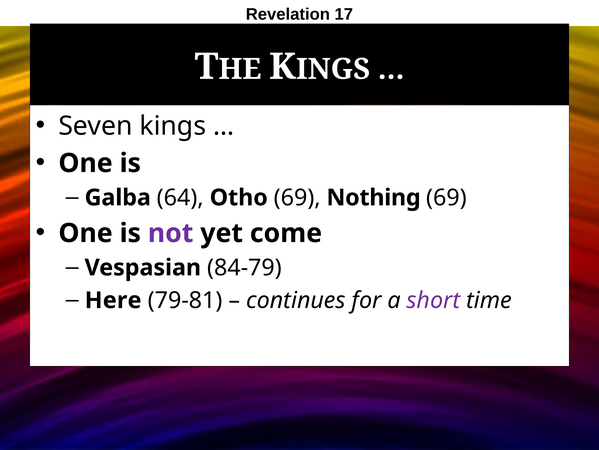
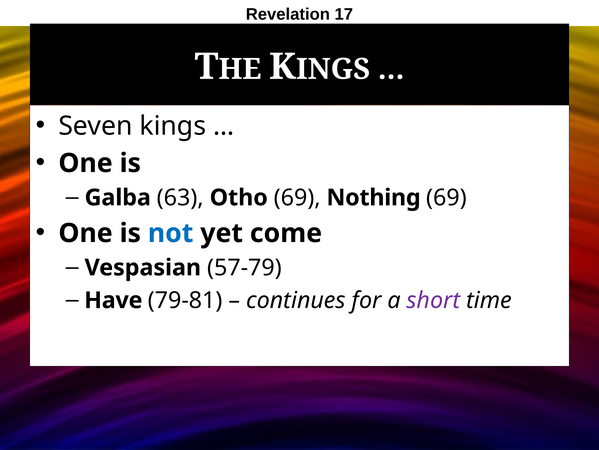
64: 64 -> 63 (180, 197)
not colour: purple -> blue (171, 233)
84-79: 84-79 -> 57-79 (244, 267)
Here: Here -> Have (113, 300)
